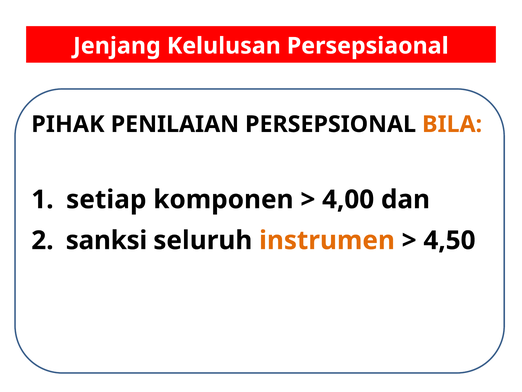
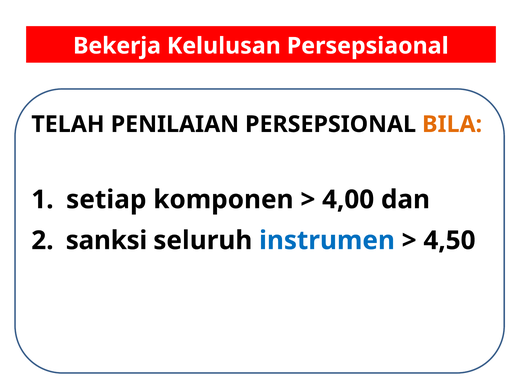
Jenjang: Jenjang -> Bekerja (117, 46)
PIHAK: PIHAK -> TELAH (68, 124)
instrumen colour: orange -> blue (327, 240)
